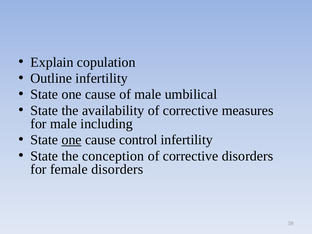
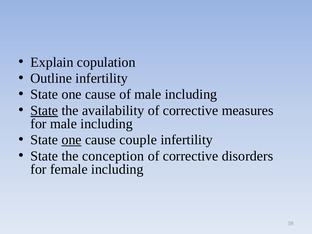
of male umbilical: umbilical -> including (191, 94)
State underline: none -> present (44, 111)
control: control -> couple (138, 140)
female disorders: disorders -> including (117, 169)
